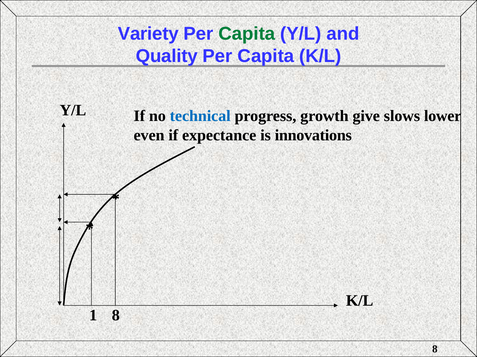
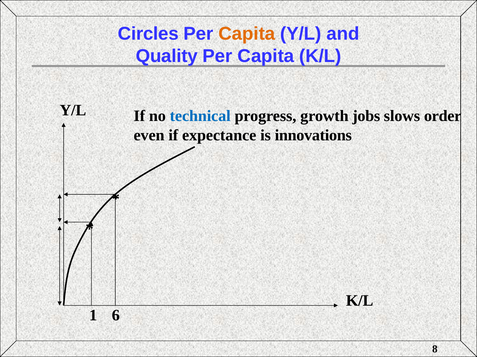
Variety: Variety -> Circles (148, 34)
Capita colour: green -> orange (247, 34)
give: give -> jobs (366, 116)
lower: lower -> order (443, 116)
1 8: 8 -> 6 (116, 316)
